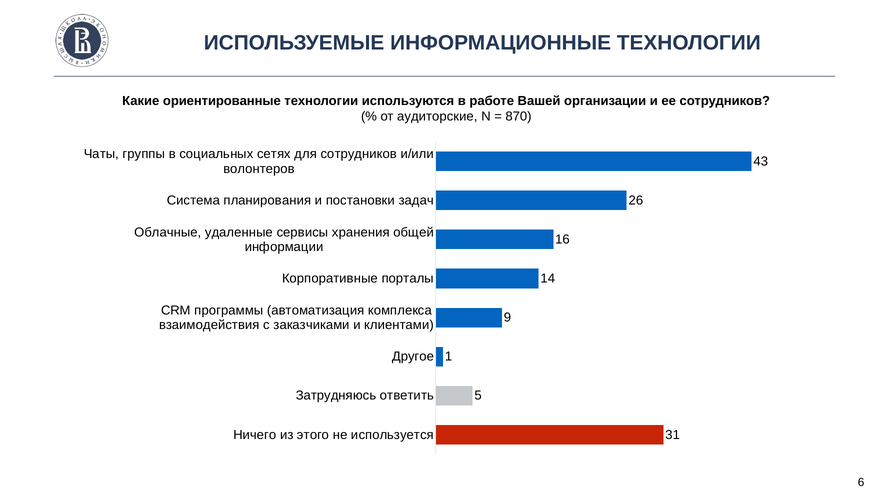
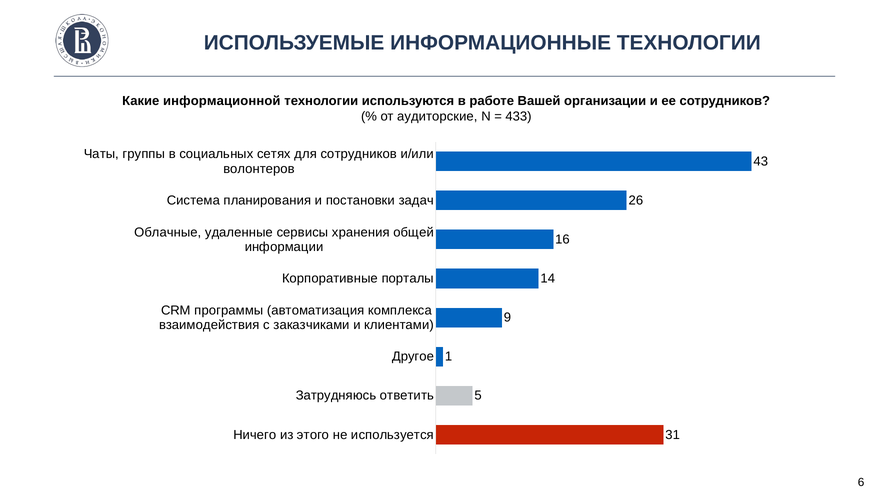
ориентированные: ориентированные -> информационной (222, 101)
870: 870 -> 433 (519, 117)
